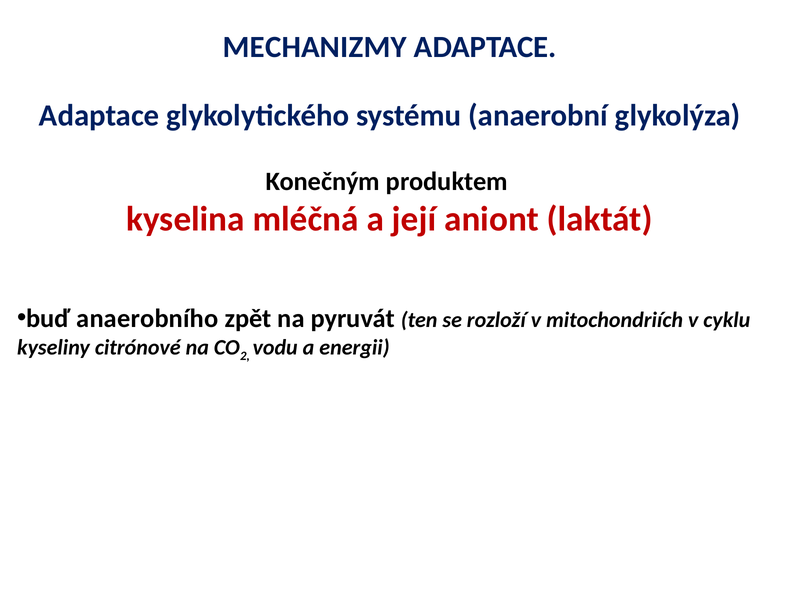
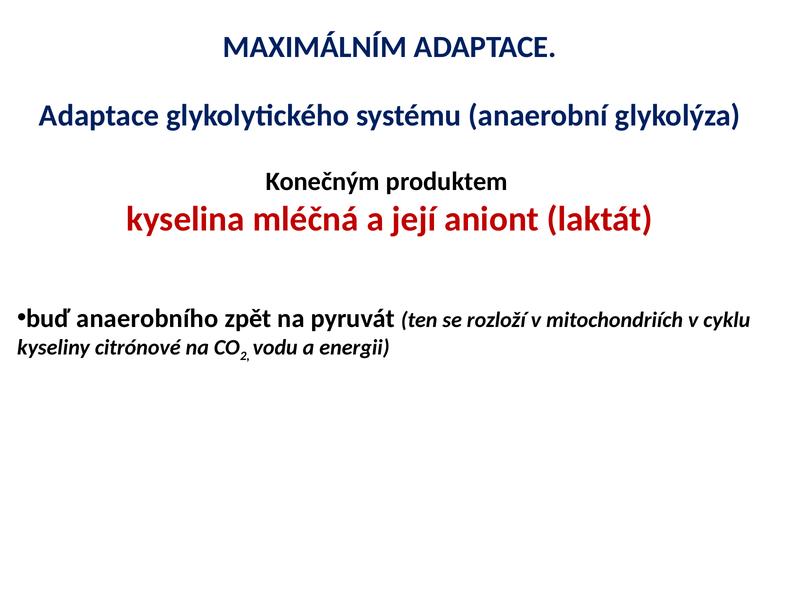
MECHANIZMY: MECHANIZMY -> MAXIMÁLNÍM (315, 47)
